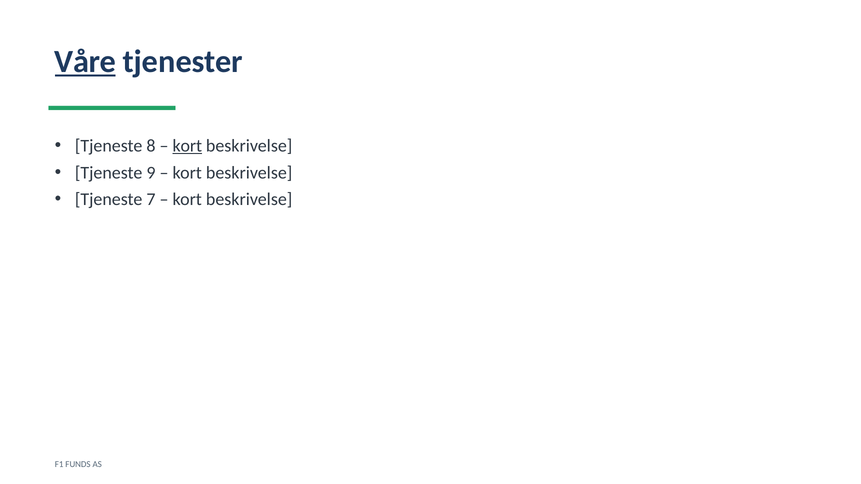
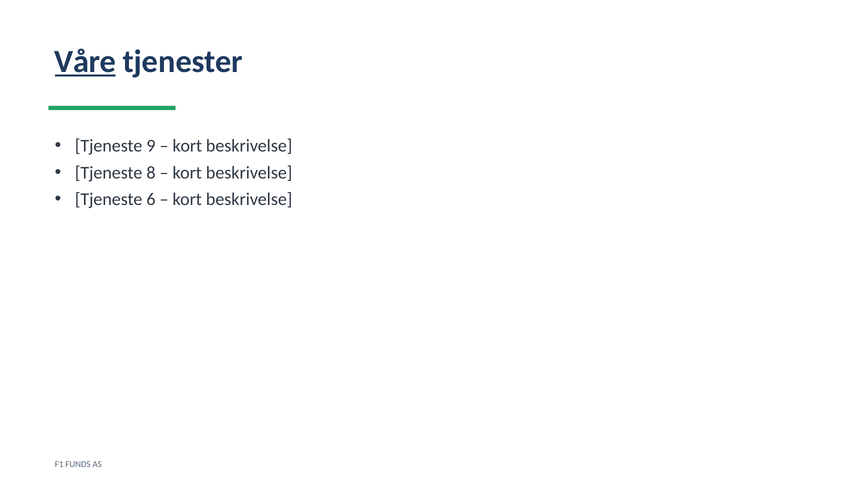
8: 8 -> 9 (151, 146)
kort underline: present -> none (187, 146)
9: 9 -> 8 (151, 173)
7: 7 -> 6 (151, 200)
